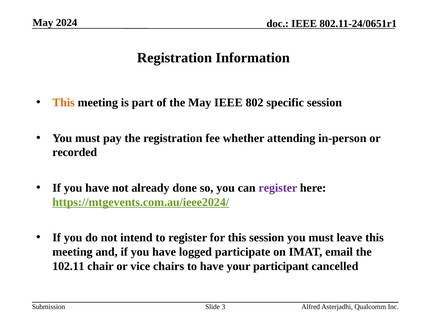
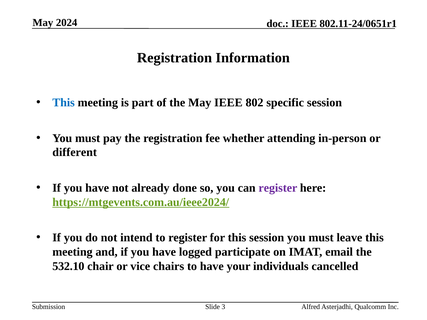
This colour: orange -> blue (64, 103)
recorded: recorded -> different (75, 152)
102.11: 102.11 -> 532.10 (68, 266)
participant: participant -> individuals (281, 266)
